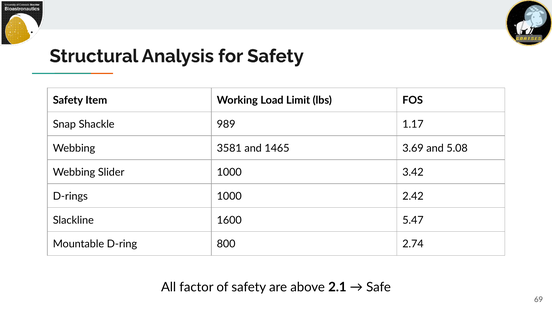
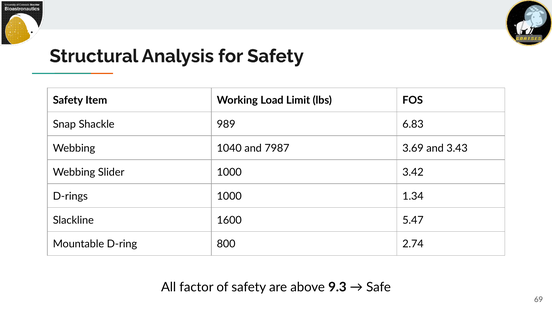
1.17: 1.17 -> 6.83 (413, 124)
3581: 3581 -> 1040 (229, 148)
1465: 1465 -> 7987 (277, 148)
5.08: 5.08 -> 3.43 (457, 148)
2.42: 2.42 -> 1.34 (413, 196)
2.1: 2.1 -> 9.3 (337, 287)
